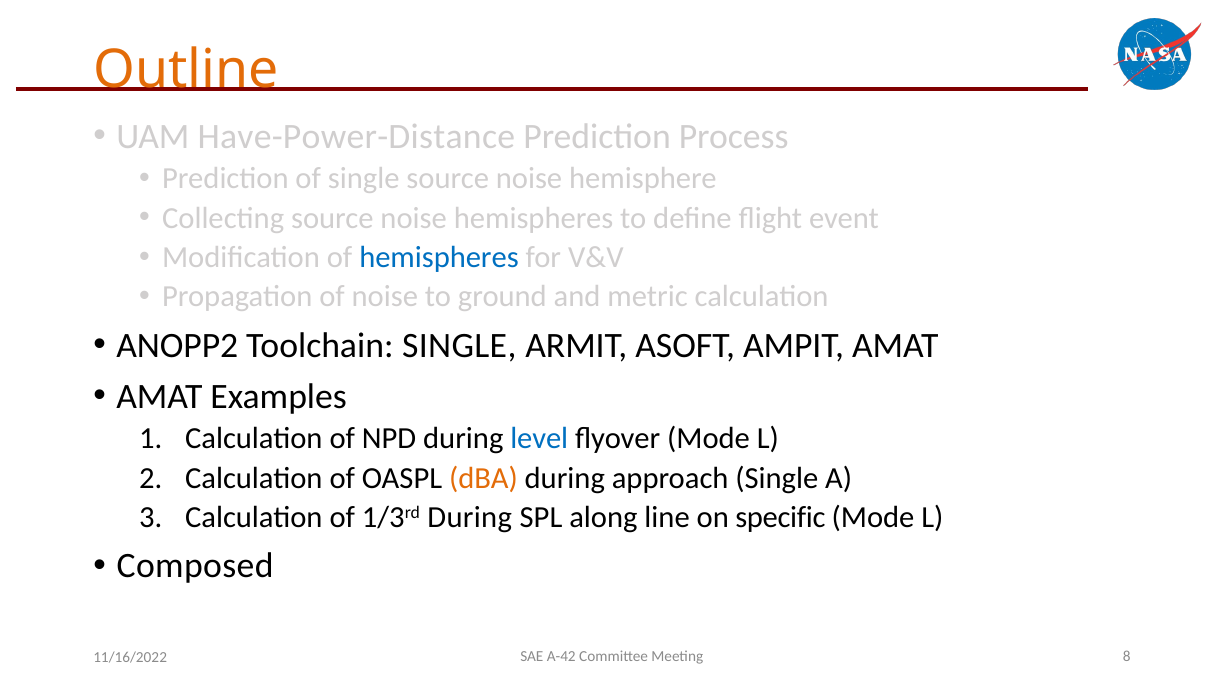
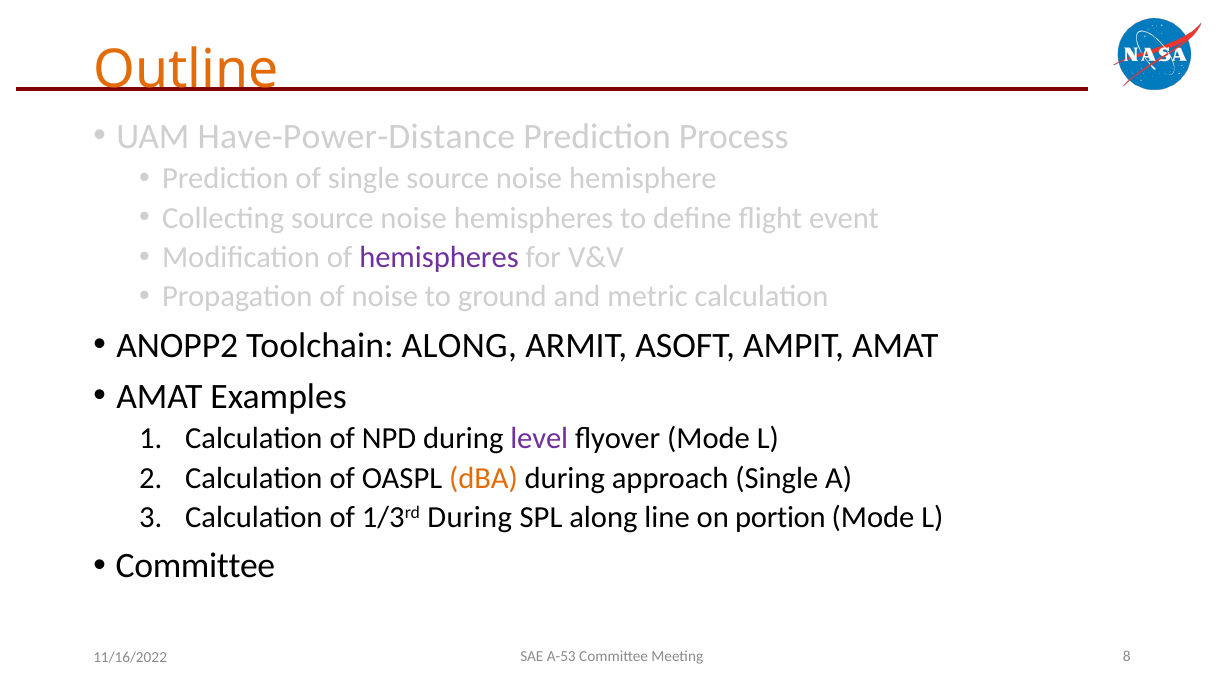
hemispheres colour: blue -> purple (439, 258)
Toolchain SINGLE: SINGLE -> ALONG (459, 346)
level colour: blue -> purple (539, 439)
specific: specific -> portion (780, 518)
Composed: Composed -> Committee (195, 566)
A-42: A-42 -> A-53 (561, 657)
